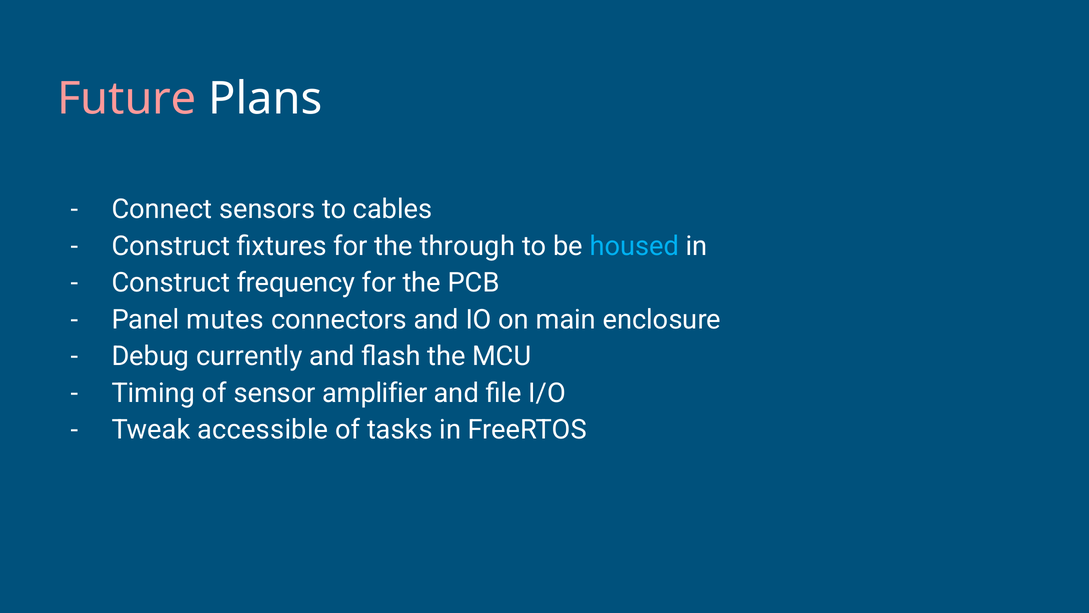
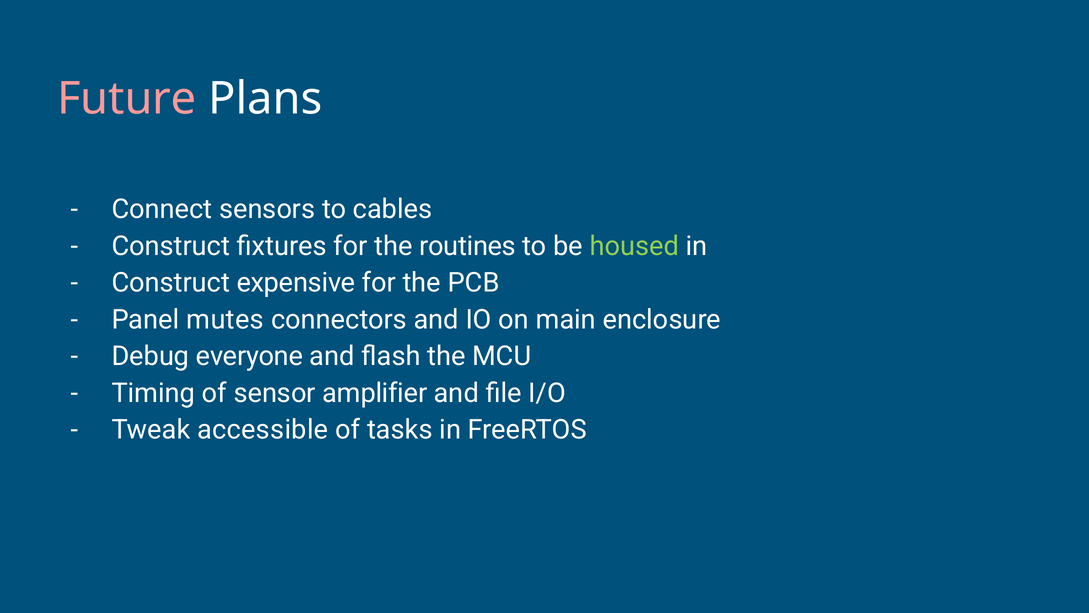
through: through -> routines (468, 246)
housed colour: light blue -> light green (634, 246)
frequency: frequency -> expensive (296, 283)
currently: currently -> everyone (249, 356)
